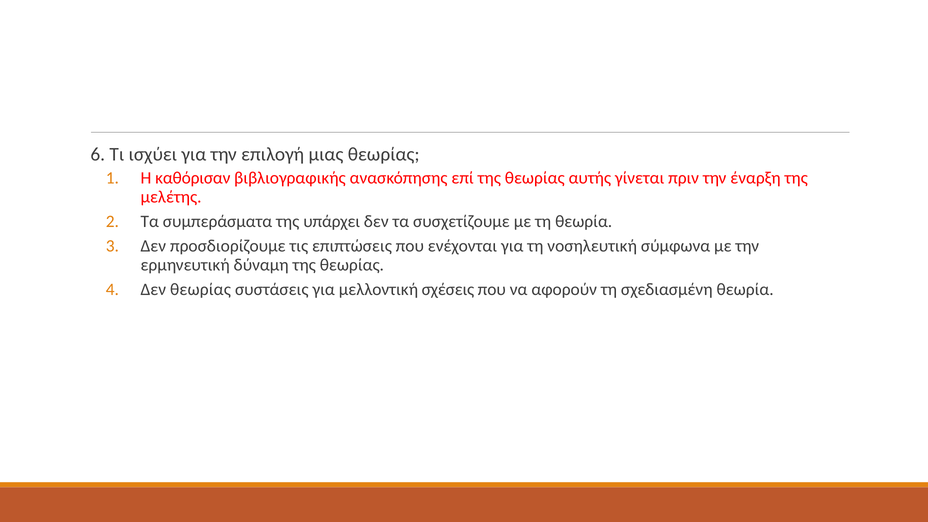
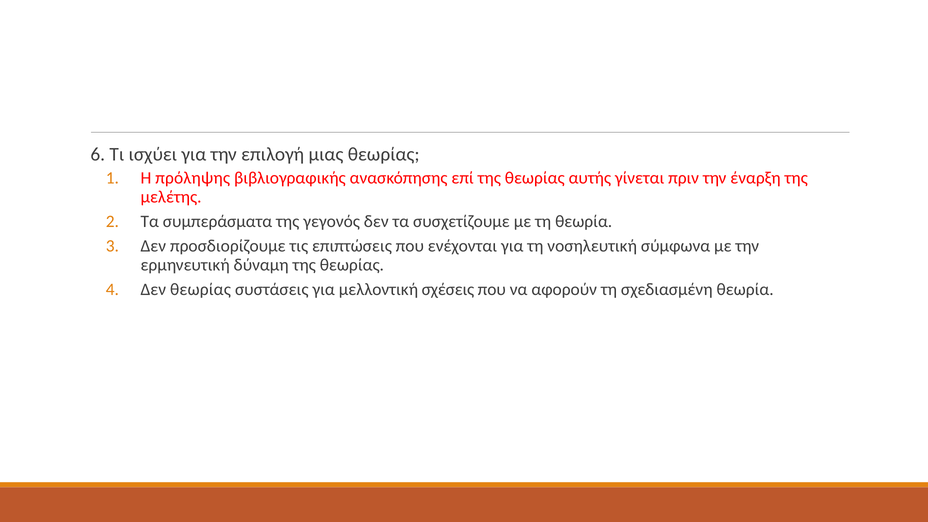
καθόρισαν: καθόρισαν -> πρόληψης (193, 178)
υπάρχει: υπάρχει -> γεγονός (332, 221)
